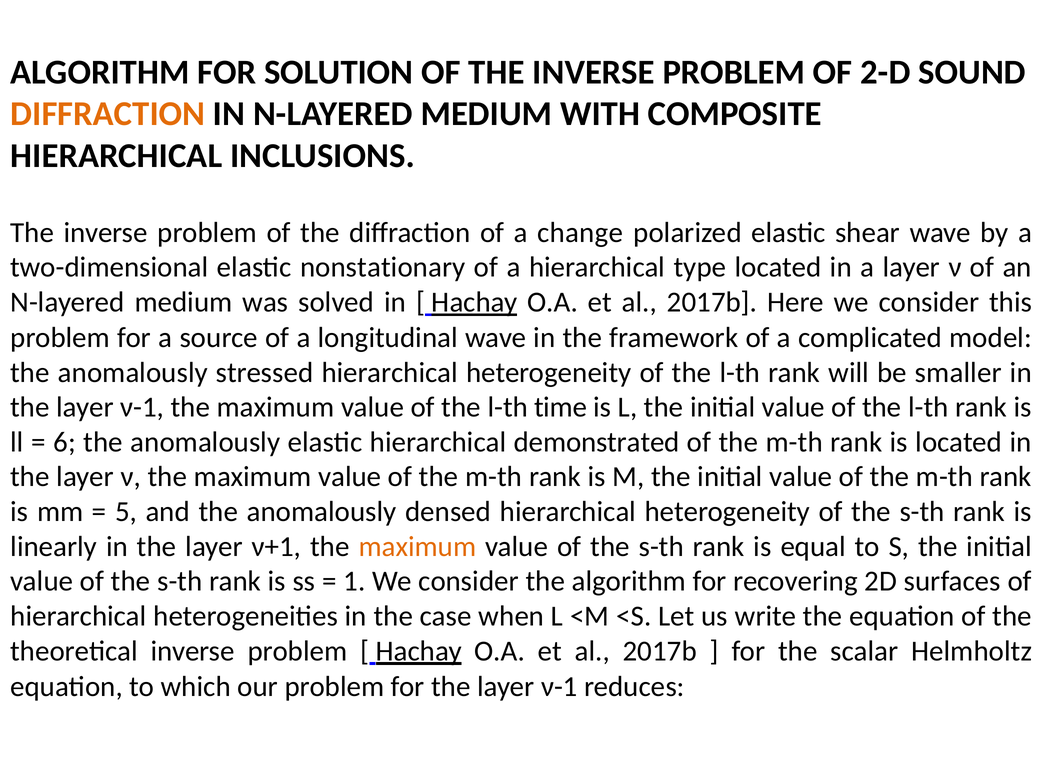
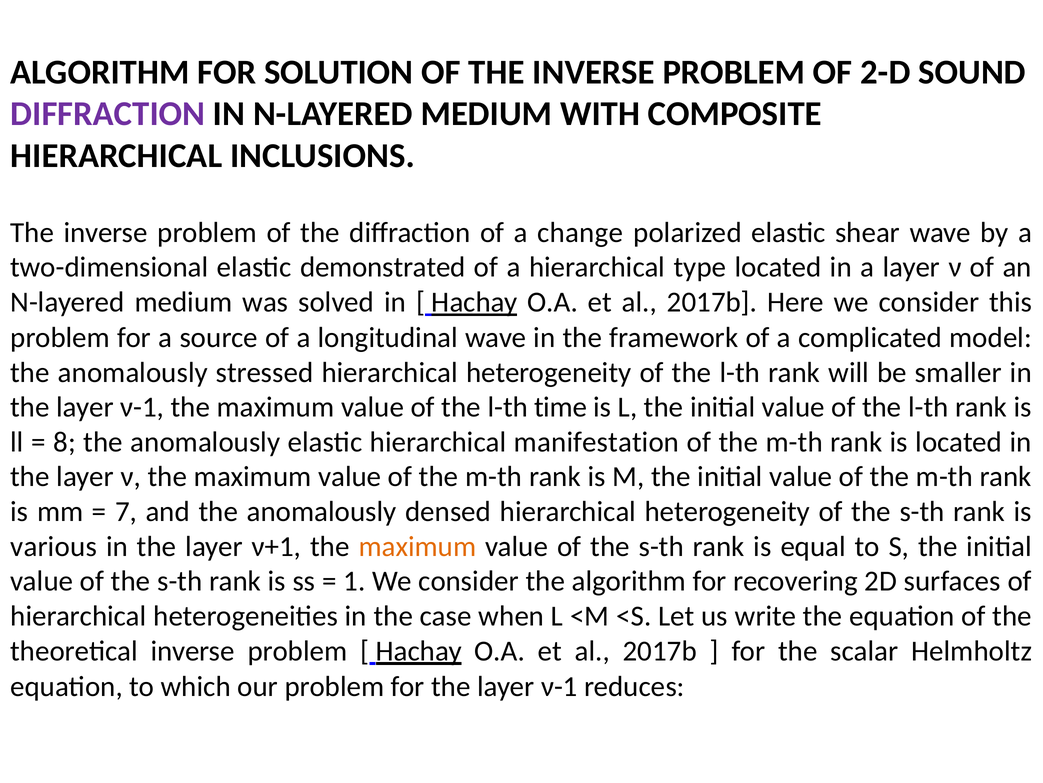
DIFFRACTION colour: orange -> purple (108, 114)
nonstationary: nonstationary -> demonstrated (383, 267)
6: 6 -> 8 (65, 442)
demonstrated: demonstrated -> manifestation (597, 442)
5: 5 -> 7 (126, 511)
linearly: linearly -> various (54, 546)
